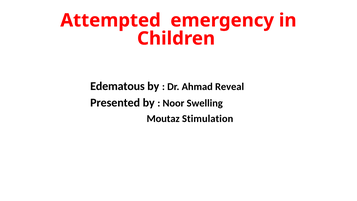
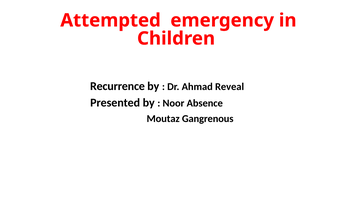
Edematous: Edematous -> Recurrence (117, 86)
Swelling: Swelling -> Absence (205, 103)
Stimulation: Stimulation -> Gangrenous (208, 118)
